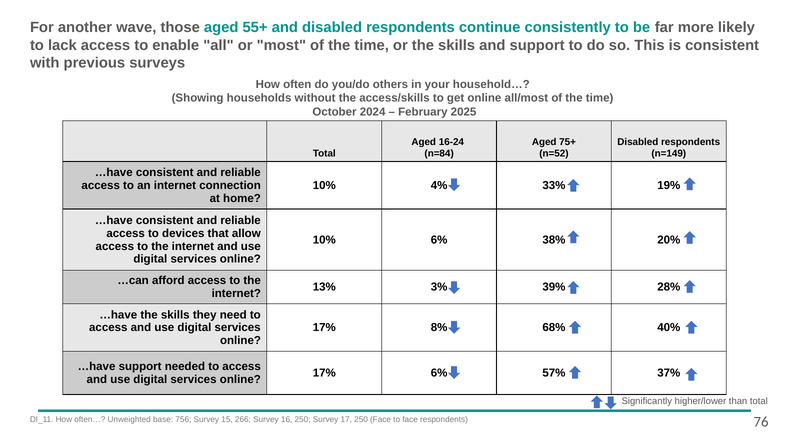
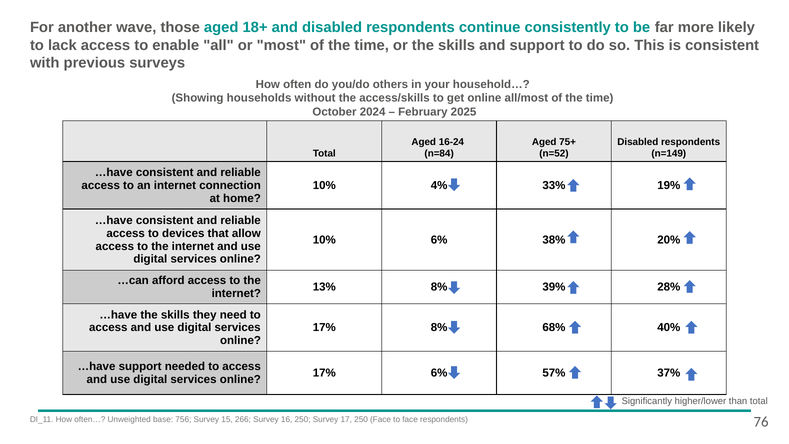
55+: 55+ -> 18+ (255, 27)
13% 3%: 3% -> 8% (439, 287)
